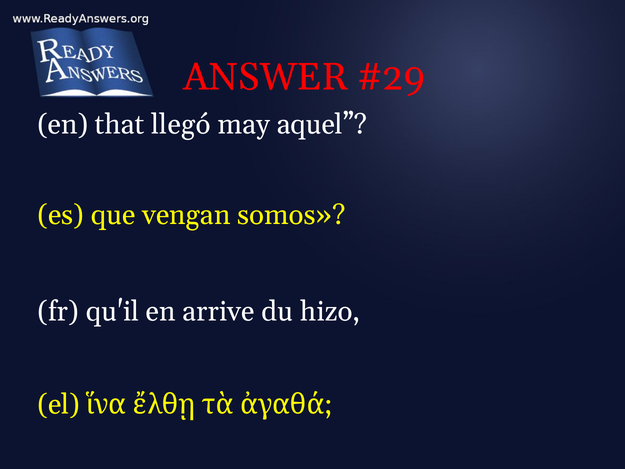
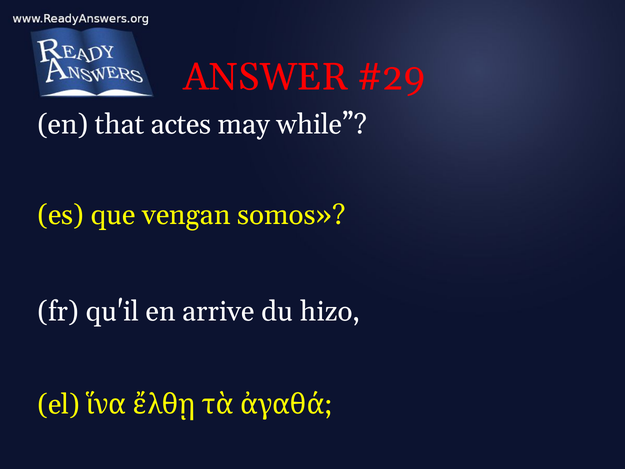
llegó: llegó -> actes (181, 124)
aquel: aquel -> while (322, 124)
